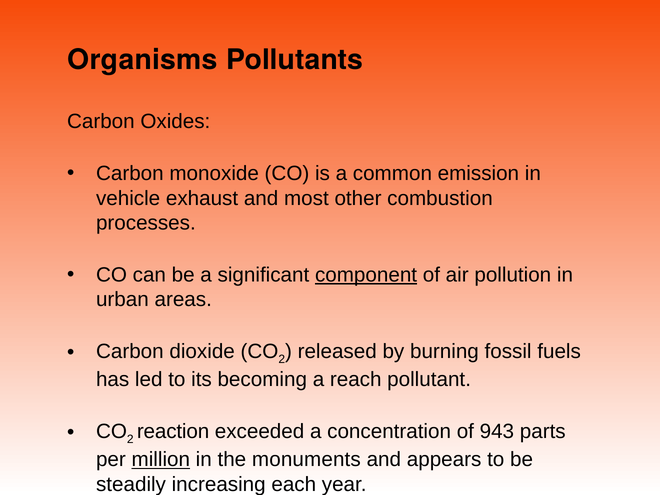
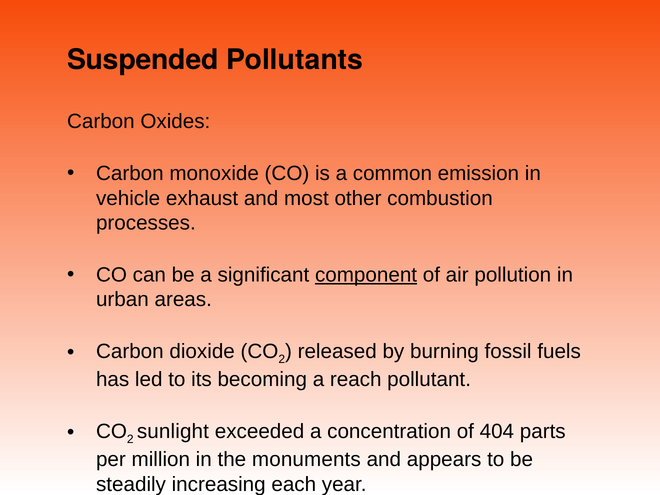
Organisms: Organisms -> Suspended (143, 60)
reaction: reaction -> sunlight (173, 431)
943: 943 -> 404 (497, 431)
million underline: present -> none (161, 460)
